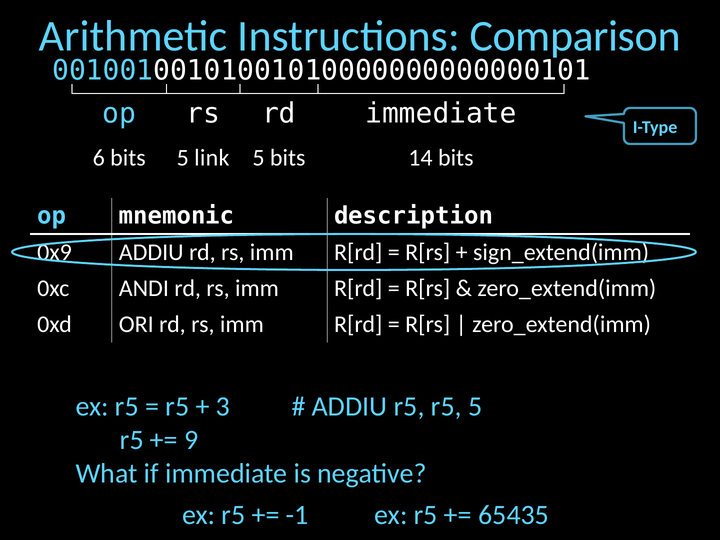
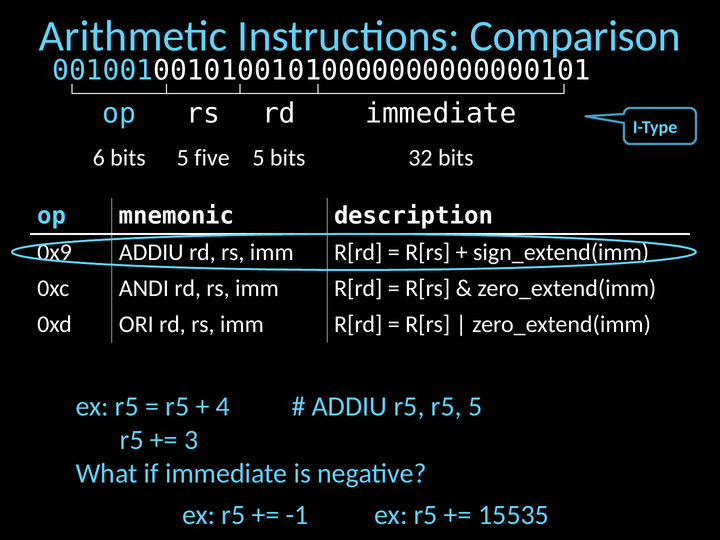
link: link -> five (212, 158)
14: 14 -> 32 (420, 158)
3: 3 -> 4 (223, 406)
9: 9 -> 3 (191, 440)
65435: 65435 -> 15535 (514, 515)
